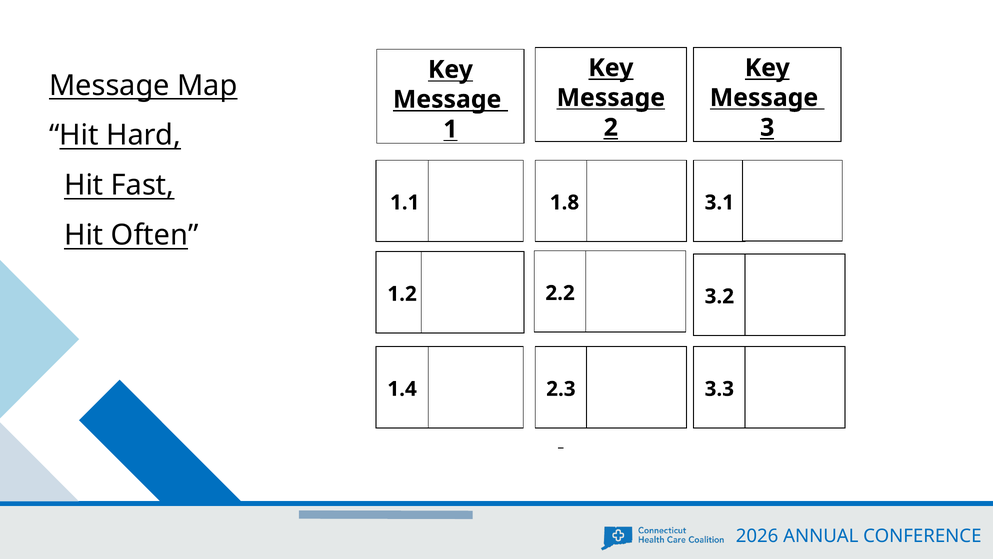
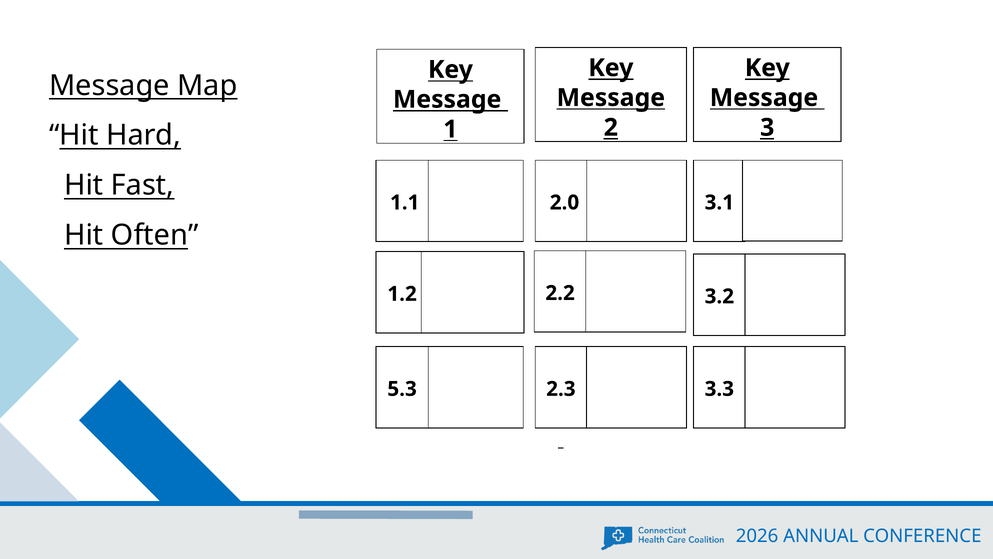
1.8: 1.8 -> 2.0 (564, 202)
1.4: 1.4 -> 5.3 (402, 389)
